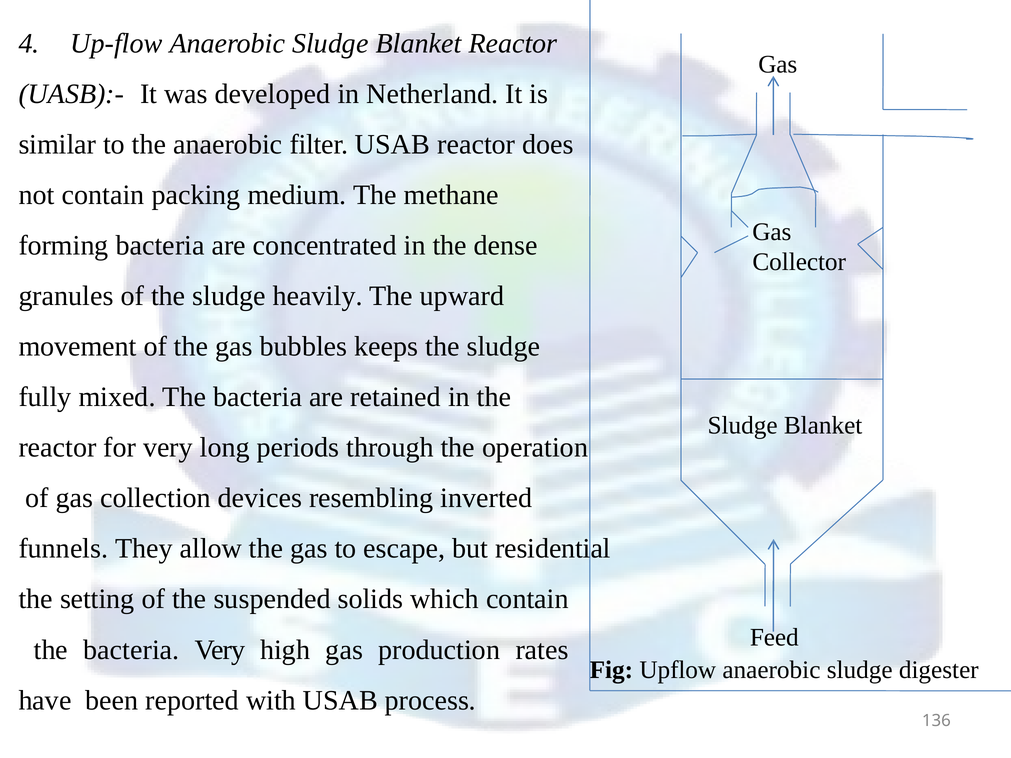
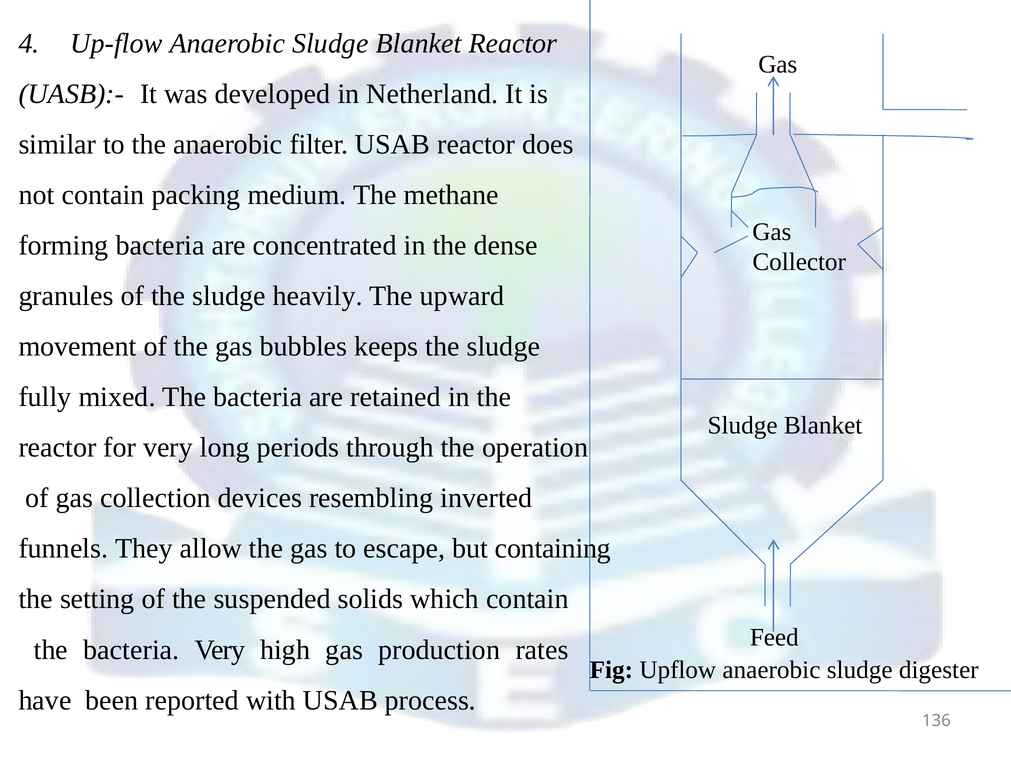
residential: residential -> containing (553, 549)
